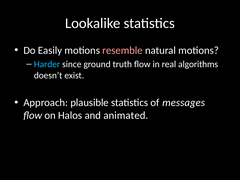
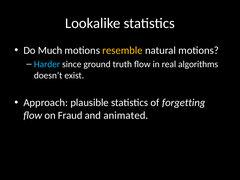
Easily: Easily -> Much (50, 50)
resemble colour: pink -> yellow (123, 50)
messages: messages -> forgetting (184, 103)
Halos: Halos -> Fraud (70, 115)
